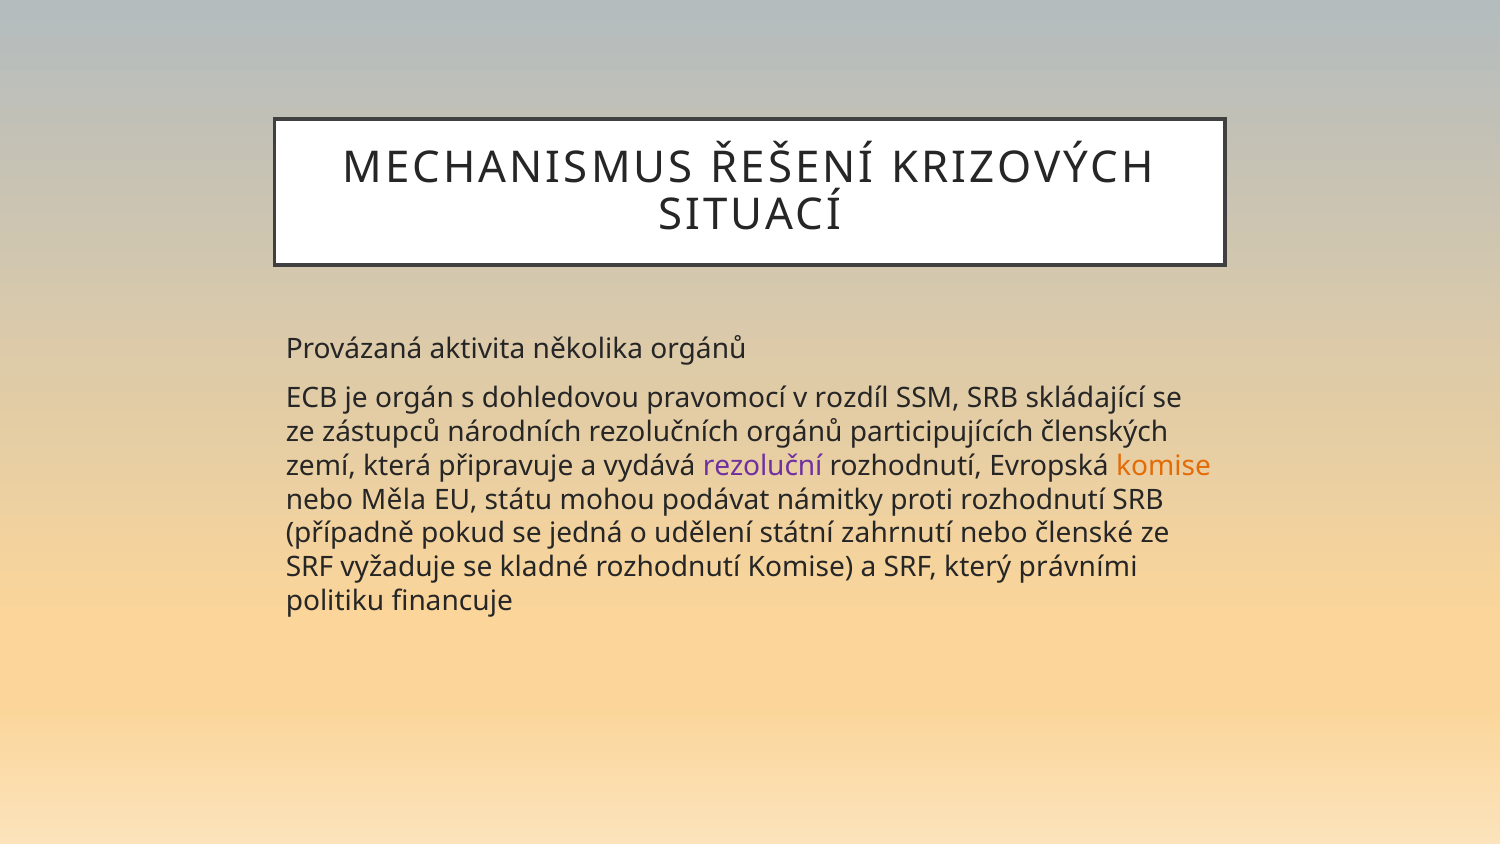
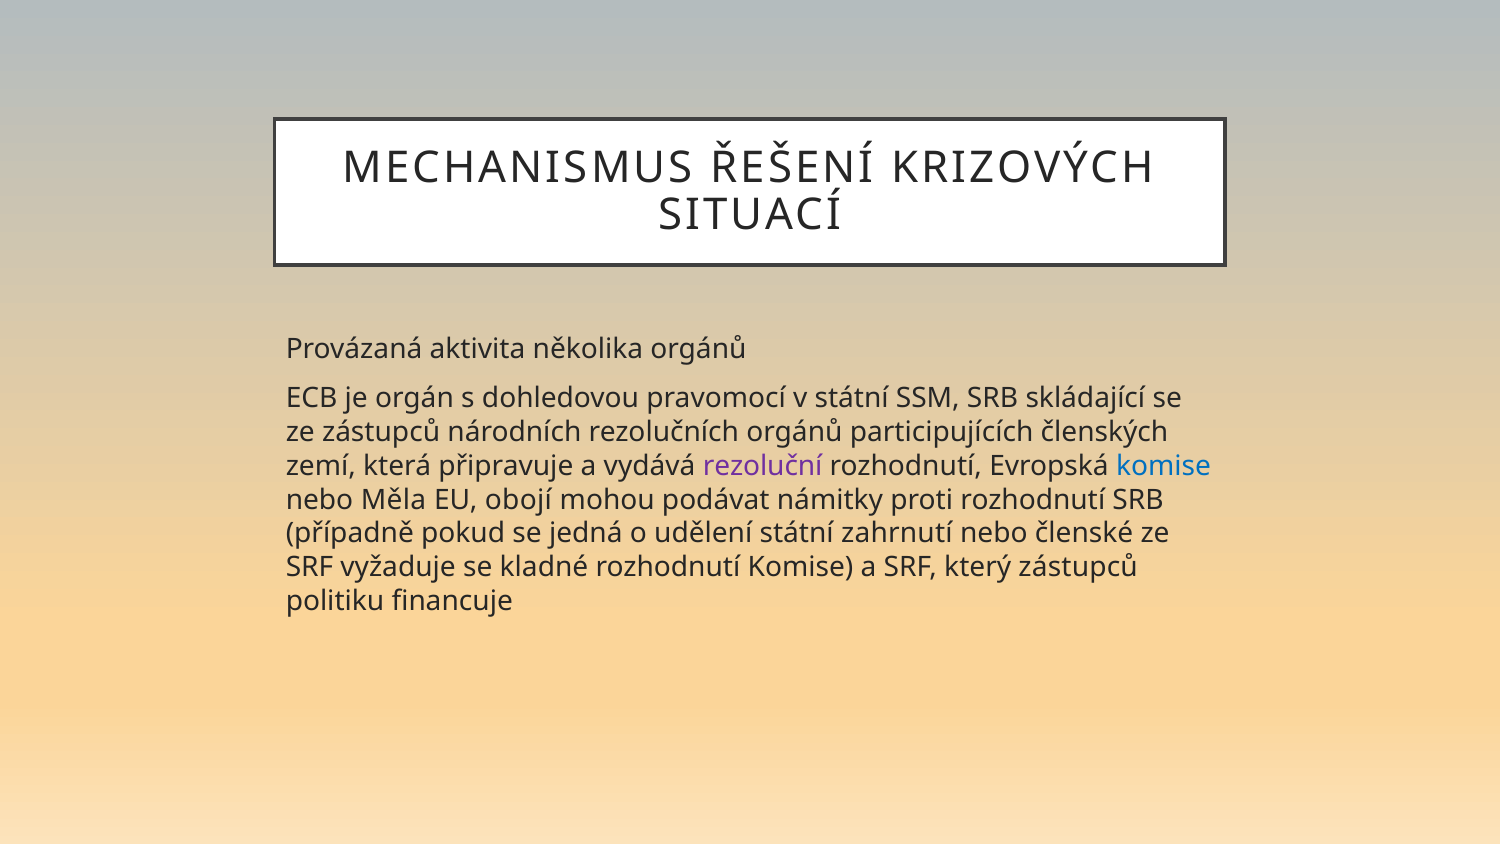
v rozdíl: rozdíl -> státní (852, 398)
komise colour: orange -> blue (1163, 466)
státu: státu -> obojí (518, 500)
který právními: právními -> zástupců (1078, 567)
